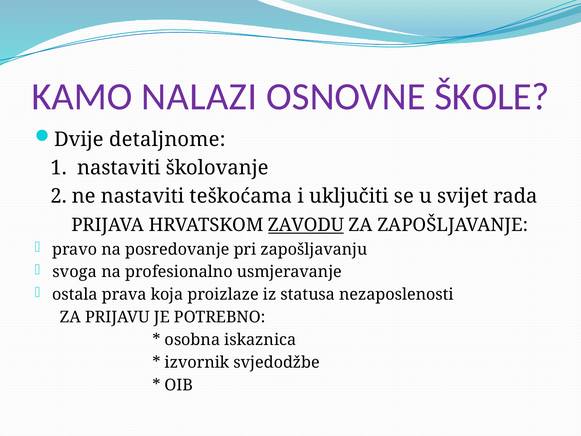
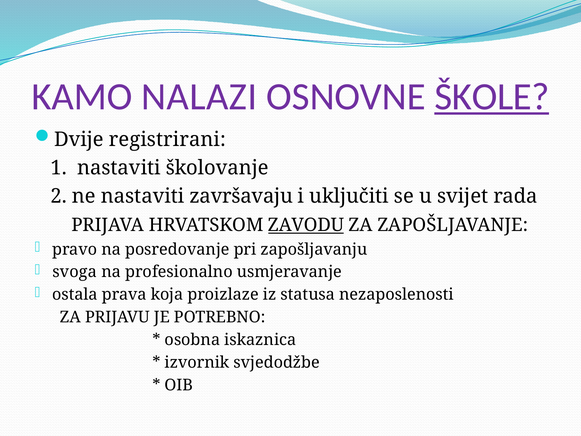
ŠKOLE underline: none -> present (492, 97)
detaljnome: detaljnome -> registrirani (167, 139)
teškoćama: teškoćama -> završavaju (241, 196)
